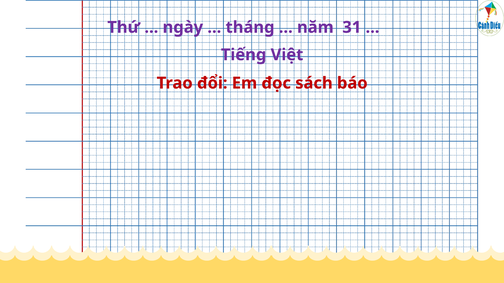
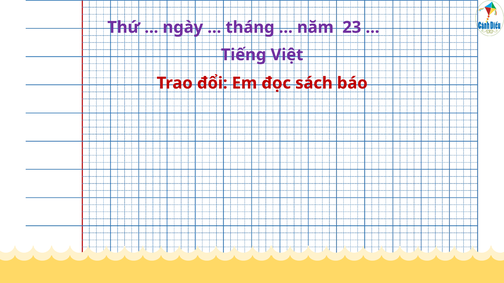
31: 31 -> 23 (352, 27)
